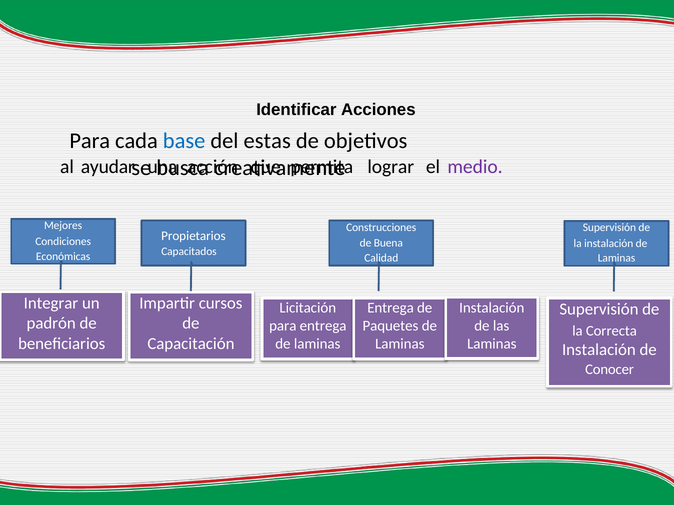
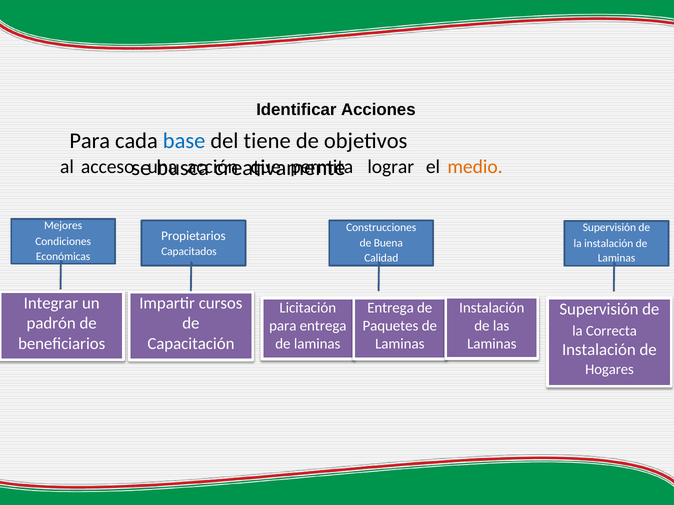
estas: estas -> tiene (267, 141)
ayudar: ayudar -> acceso (108, 167)
medio colour: purple -> orange (475, 167)
Conocer: Conocer -> Hogares (609, 370)
